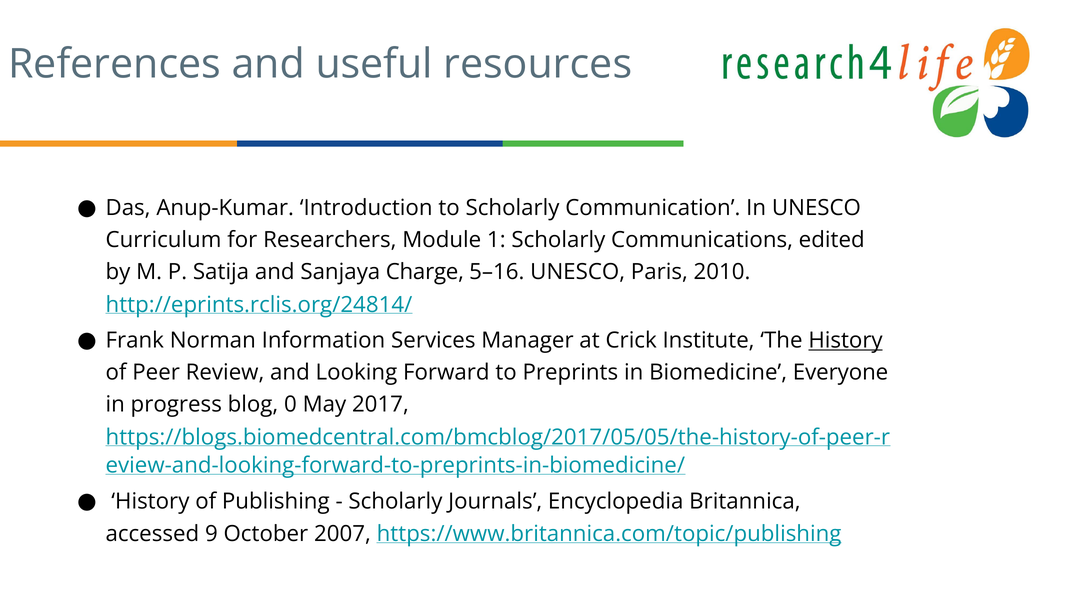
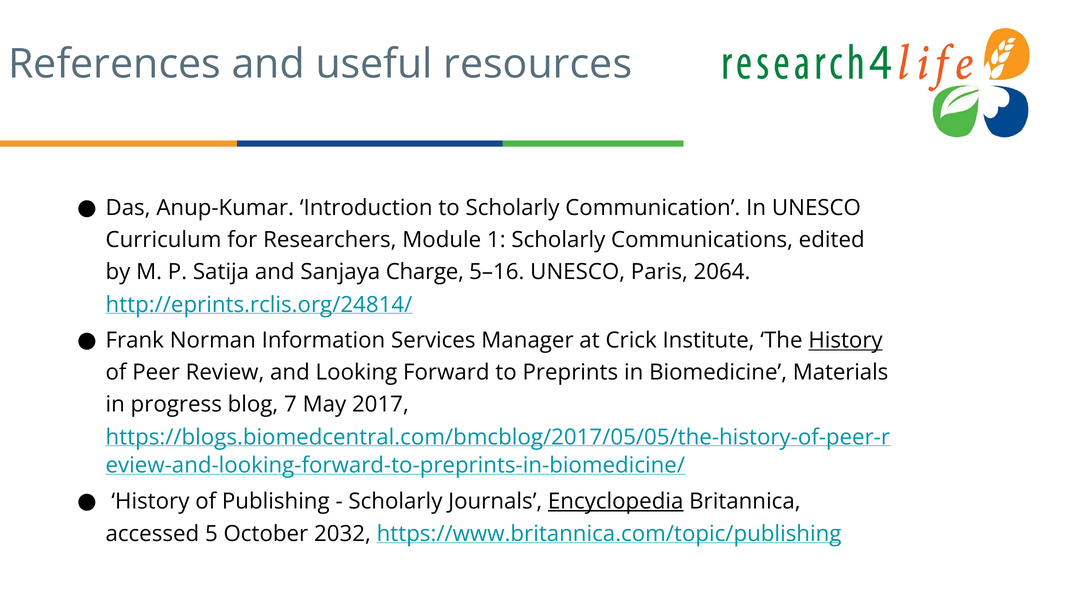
2010: 2010 -> 2064 (722, 272)
Everyone: Everyone -> Materials (841, 373)
0: 0 -> 7 (290, 405)
Encyclopedia underline: none -> present (616, 501)
9: 9 -> 5 (211, 534)
2007: 2007 -> 2032 (342, 534)
